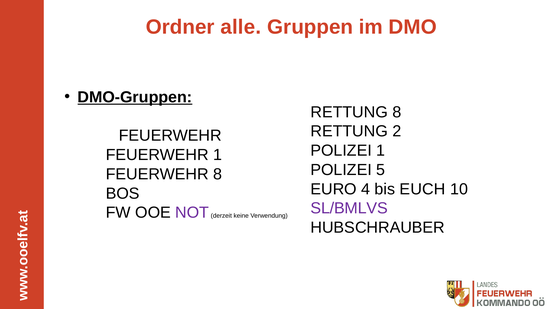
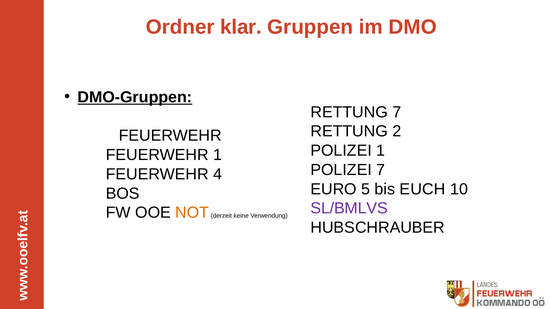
alle: alle -> klar (241, 27)
RETTUNG 8: 8 -> 7 (397, 112)
POLIZEI 5: 5 -> 7 (381, 170)
FEUERWEHR 8: 8 -> 4 (218, 174)
4: 4 -> 5 (366, 189)
NOT colour: purple -> orange (192, 213)
